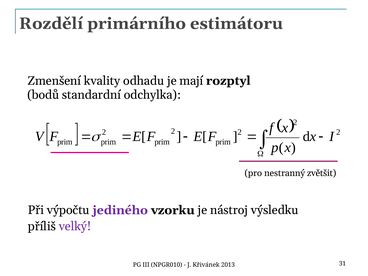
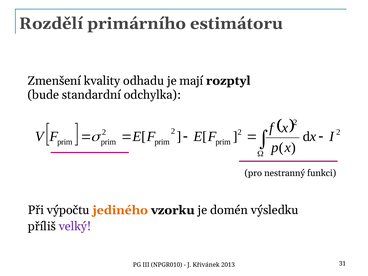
bodů: bodů -> bude (43, 95)
zvětšit: zvětšit -> funkci (322, 173)
jediného colour: purple -> orange (120, 210)
nástroj: nástroj -> domén (229, 210)
